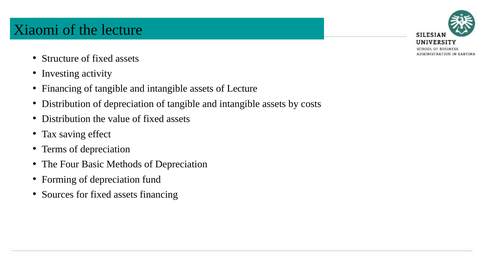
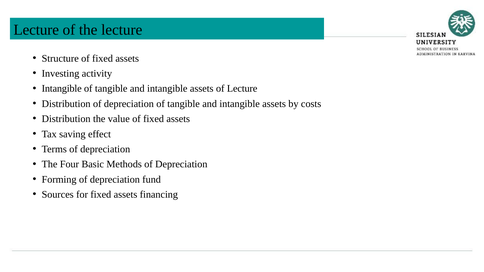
Xiaomi: Xiaomi -> Lecture (36, 30)
Financing: Financing -> Intangible (62, 89)
